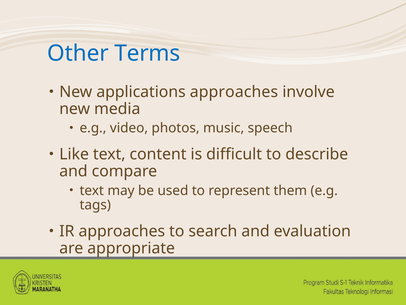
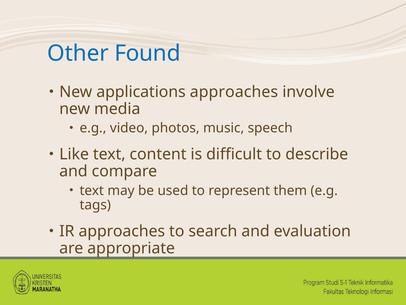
Terms: Terms -> Found (147, 53)
